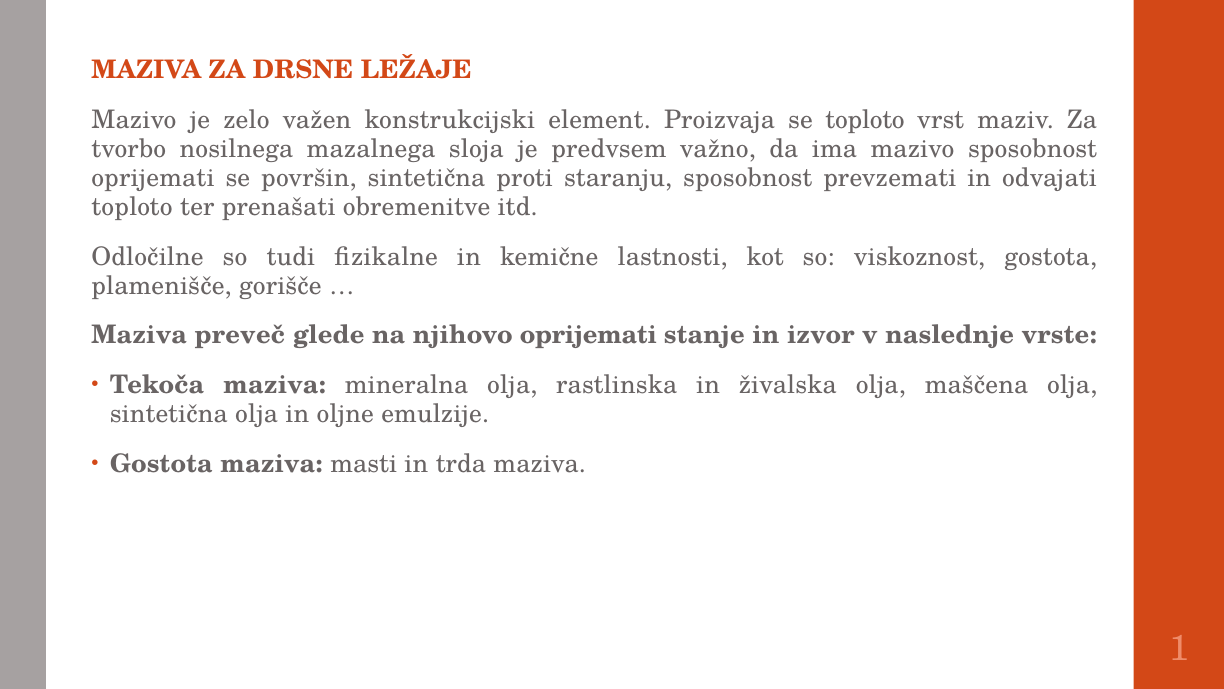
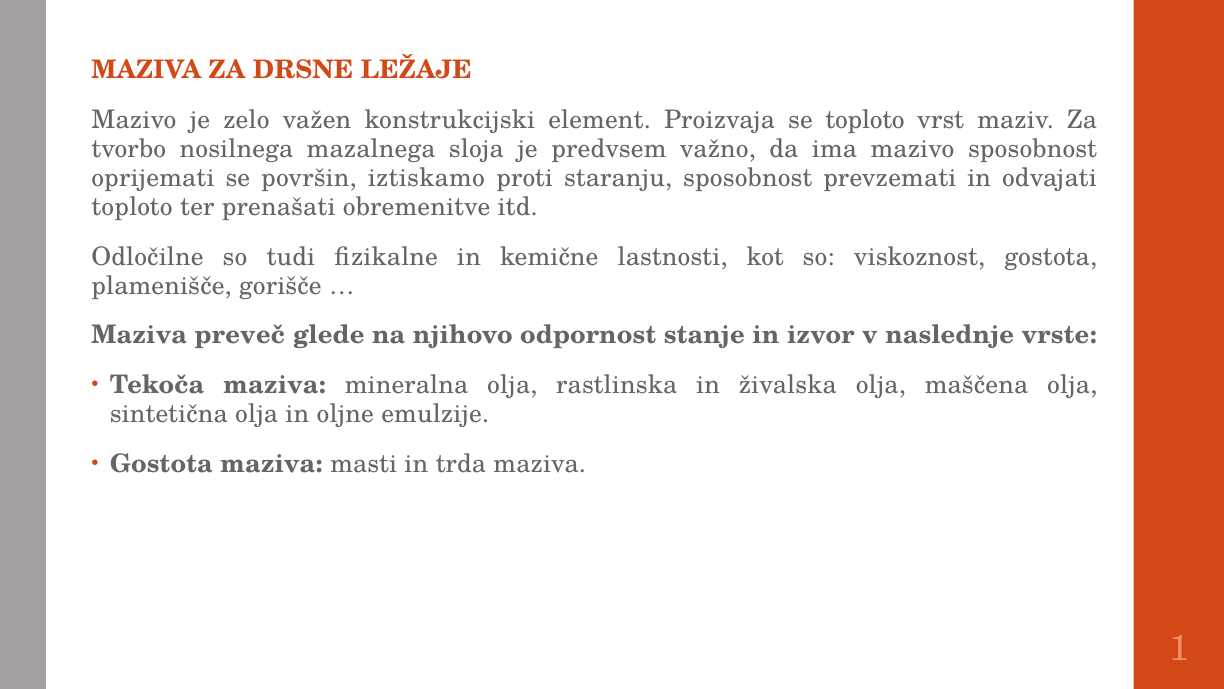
površin sintetična: sintetična -> iztiskamo (426, 178)
njihovo oprijemati: oprijemati -> odpornost (588, 335)
